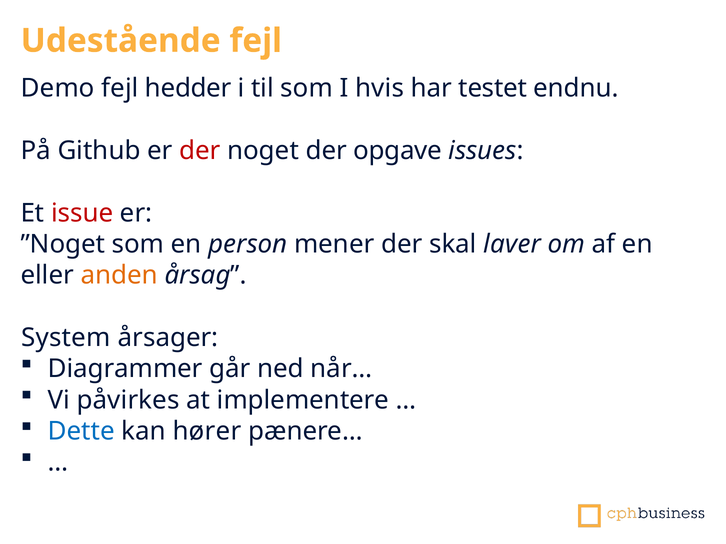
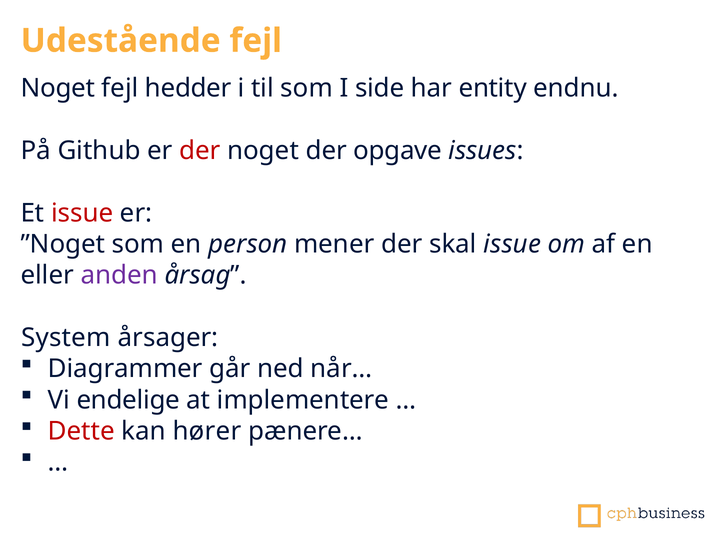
Demo: Demo -> Noget (58, 88)
hvis: hvis -> side (380, 88)
testet: testet -> entity (493, 88)
skal laver: laver -> issue (512, 244)
anden colour: orange -> purple (119, 276)
påvirkes: påvirkes -> endelige (128, 400)
Dette colour: blue -> red (81, 431)
